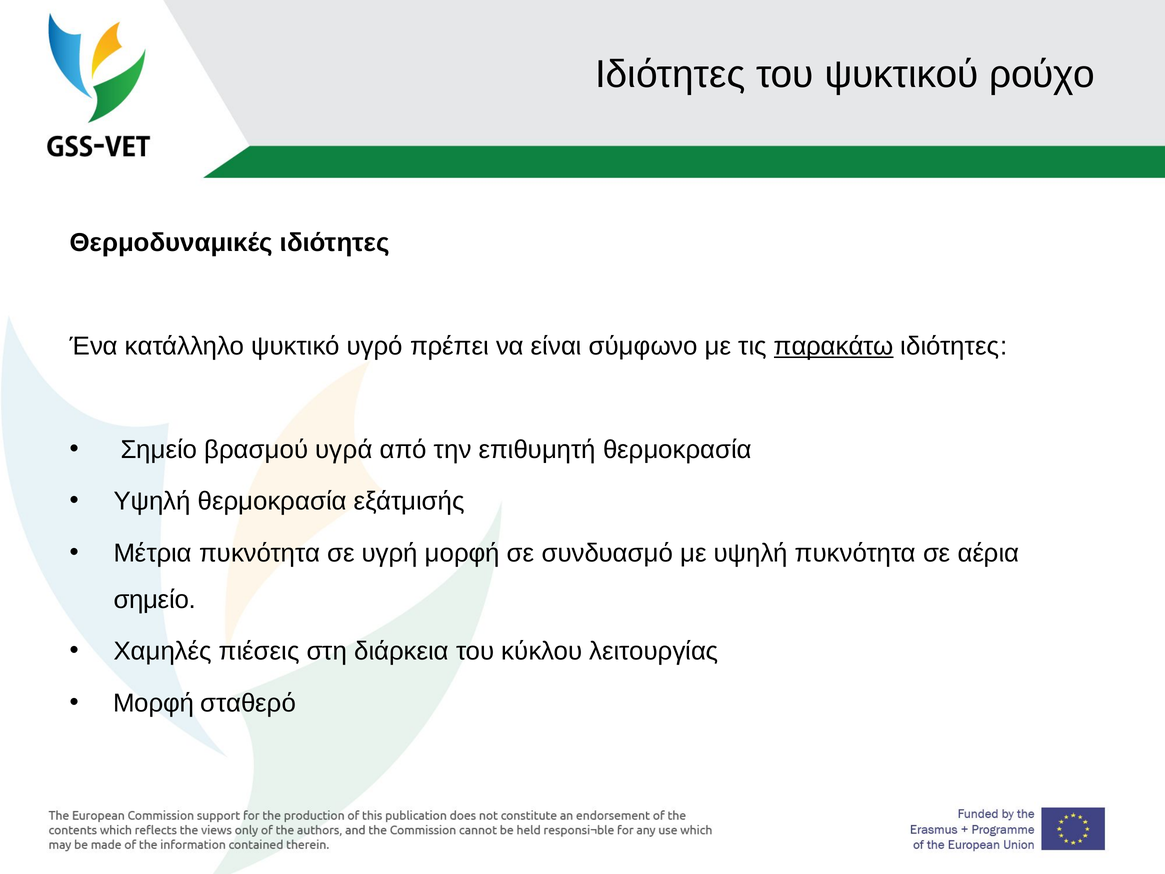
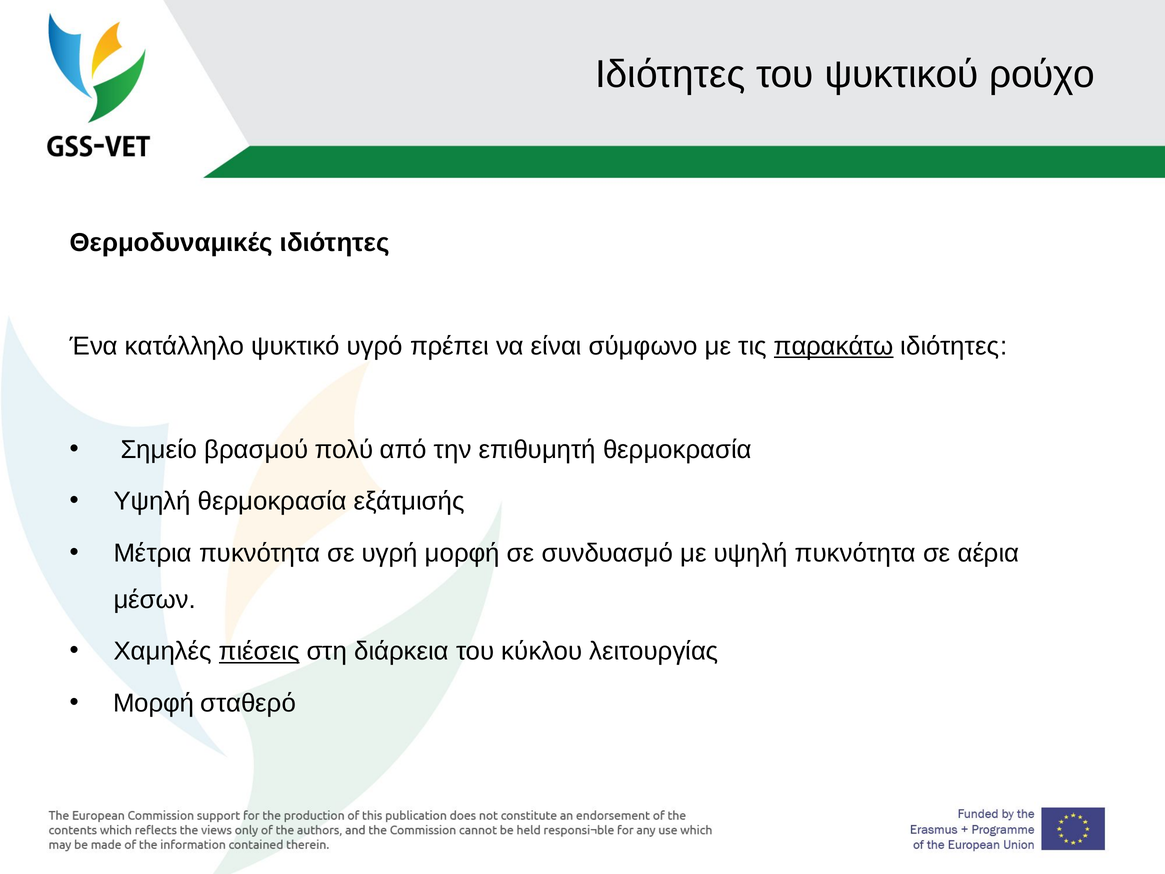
υγρά: υγρά -> πολύ (344, 449)
σημείο: σημείο -> μέσων (155, 600)
πιέσεις underline: none -> present (259, 651)
